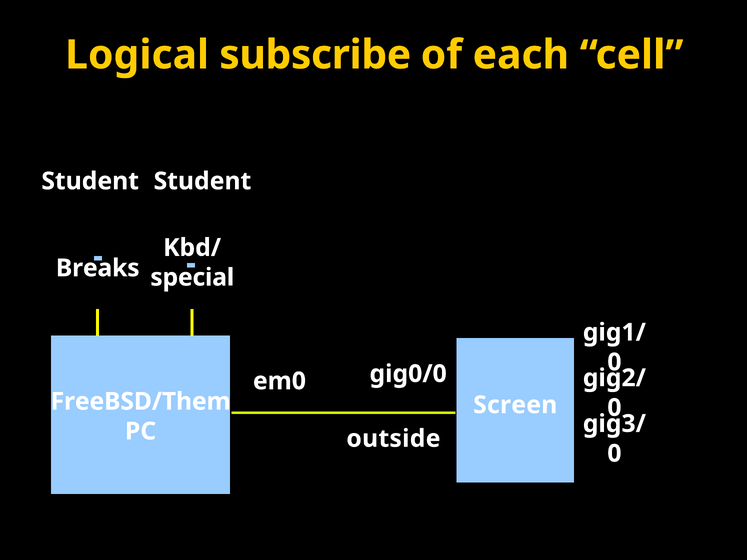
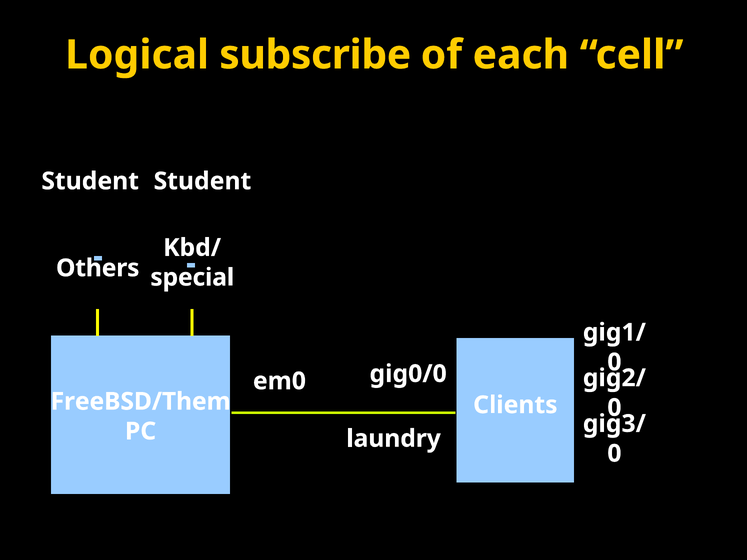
Breaks: Breaks -> Others (98, 268)
Screen: Screen -> Clients (515, 405)
outside: outside -> laundry (394, 439)
